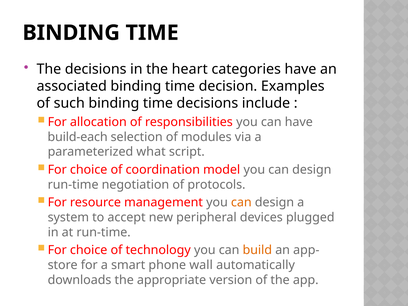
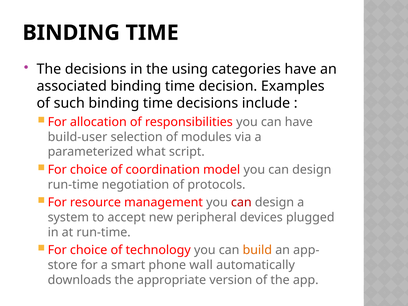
heart: heart -> using (190, 69)
build-each: build-each -> build-user (78, 137)
can colour: orange -> red (241, 202)
